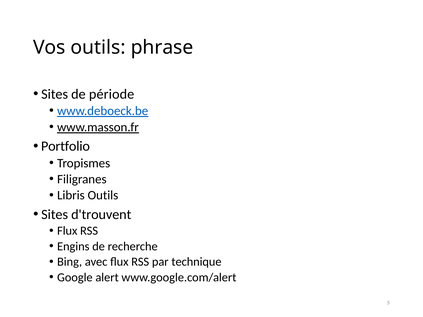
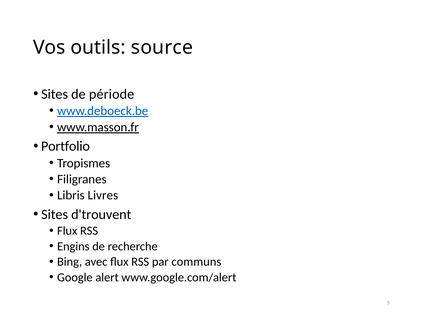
phrase: phrase -> source (162, 47)
Libris Outils: Outils -> Livres (103, 196)
technique: technique -> communs (196, 262)
